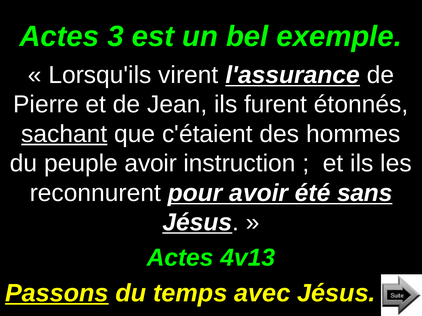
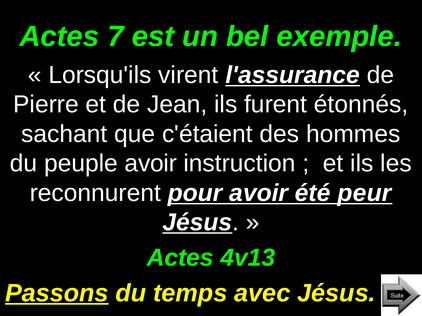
3: 3 -> 7 (116, 37)
sachant underline: present -> none (64, 134)
sans: sans -> peur (365, 193)
